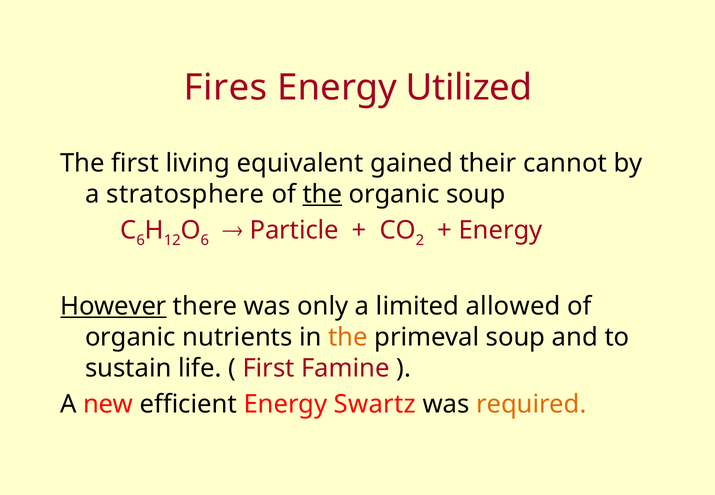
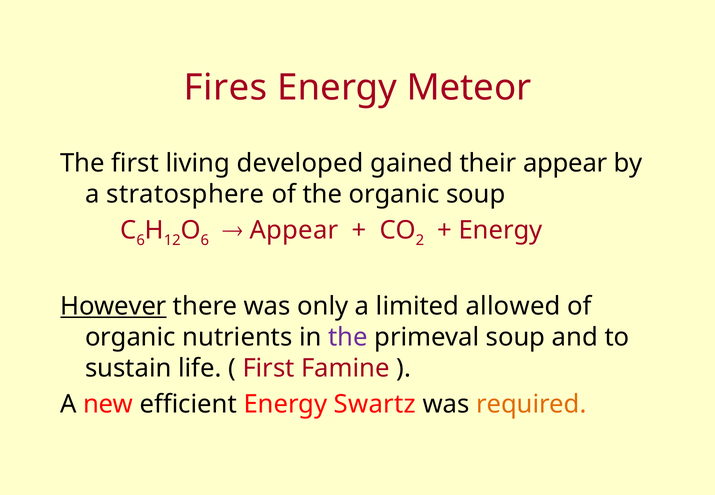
Utilized: Utilized -> Meteor (469, 88)
equivalent: equivalent -> developed (300, 164)
their cannot: cannot -> appear (565, 164)
the underline: present -> none (322, 194)
Particle: Particle -> Appear (294, 230)
the colour: orange -> purple (348, 337)
